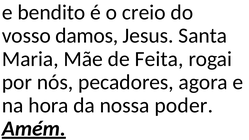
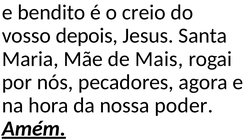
damos: damos -> depois (87, 36)
Feita: Feita -> Mais (159, 59)
